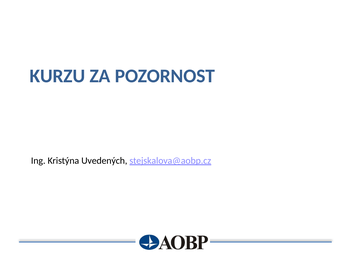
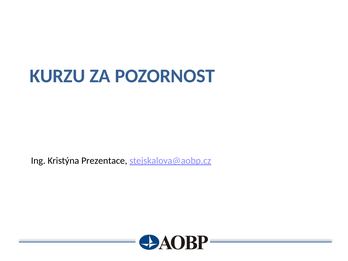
Uvedených: Uvedených -> Prezentace (104, 161)
